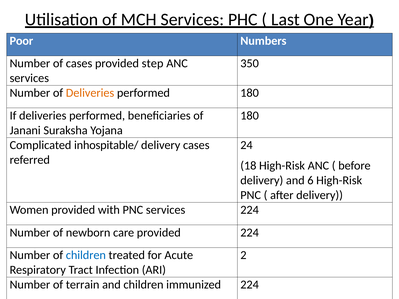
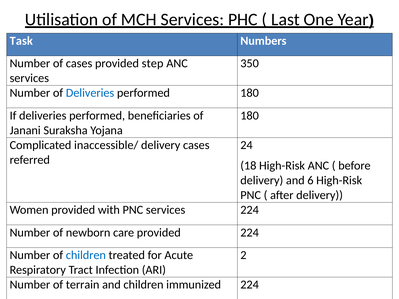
Poor: Poor -> Task (21, 41)
Deliveries colour: orange -> blue (90, 93)
inhospitable/: inhospitable/ -> inaccessible/ (106, 145)
